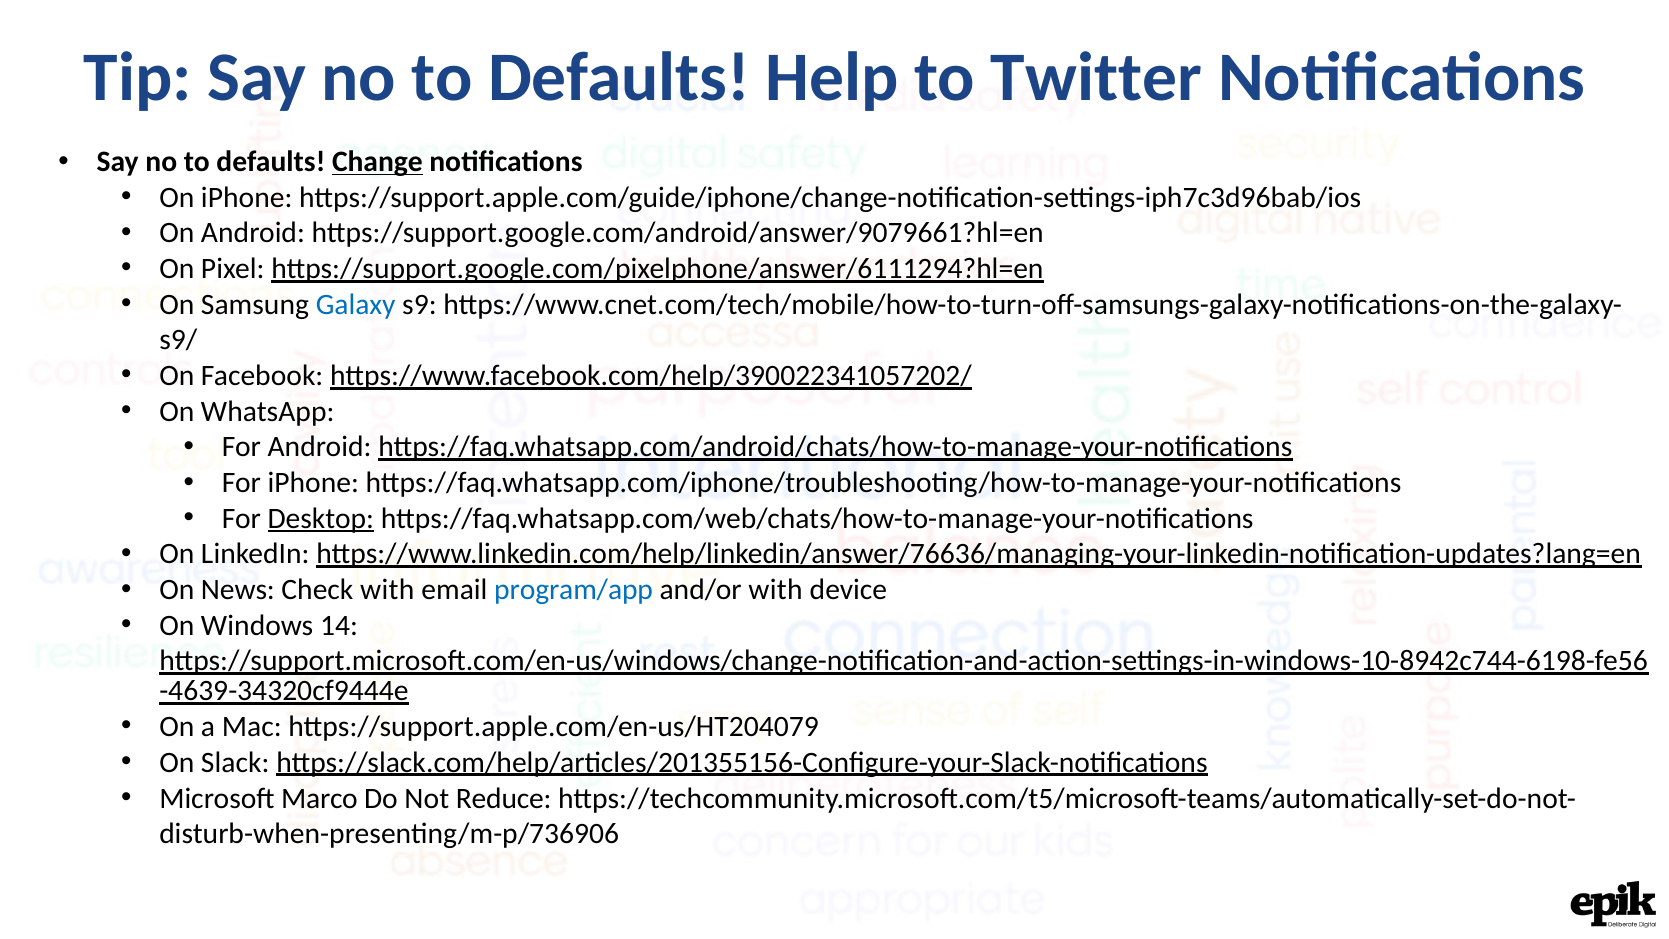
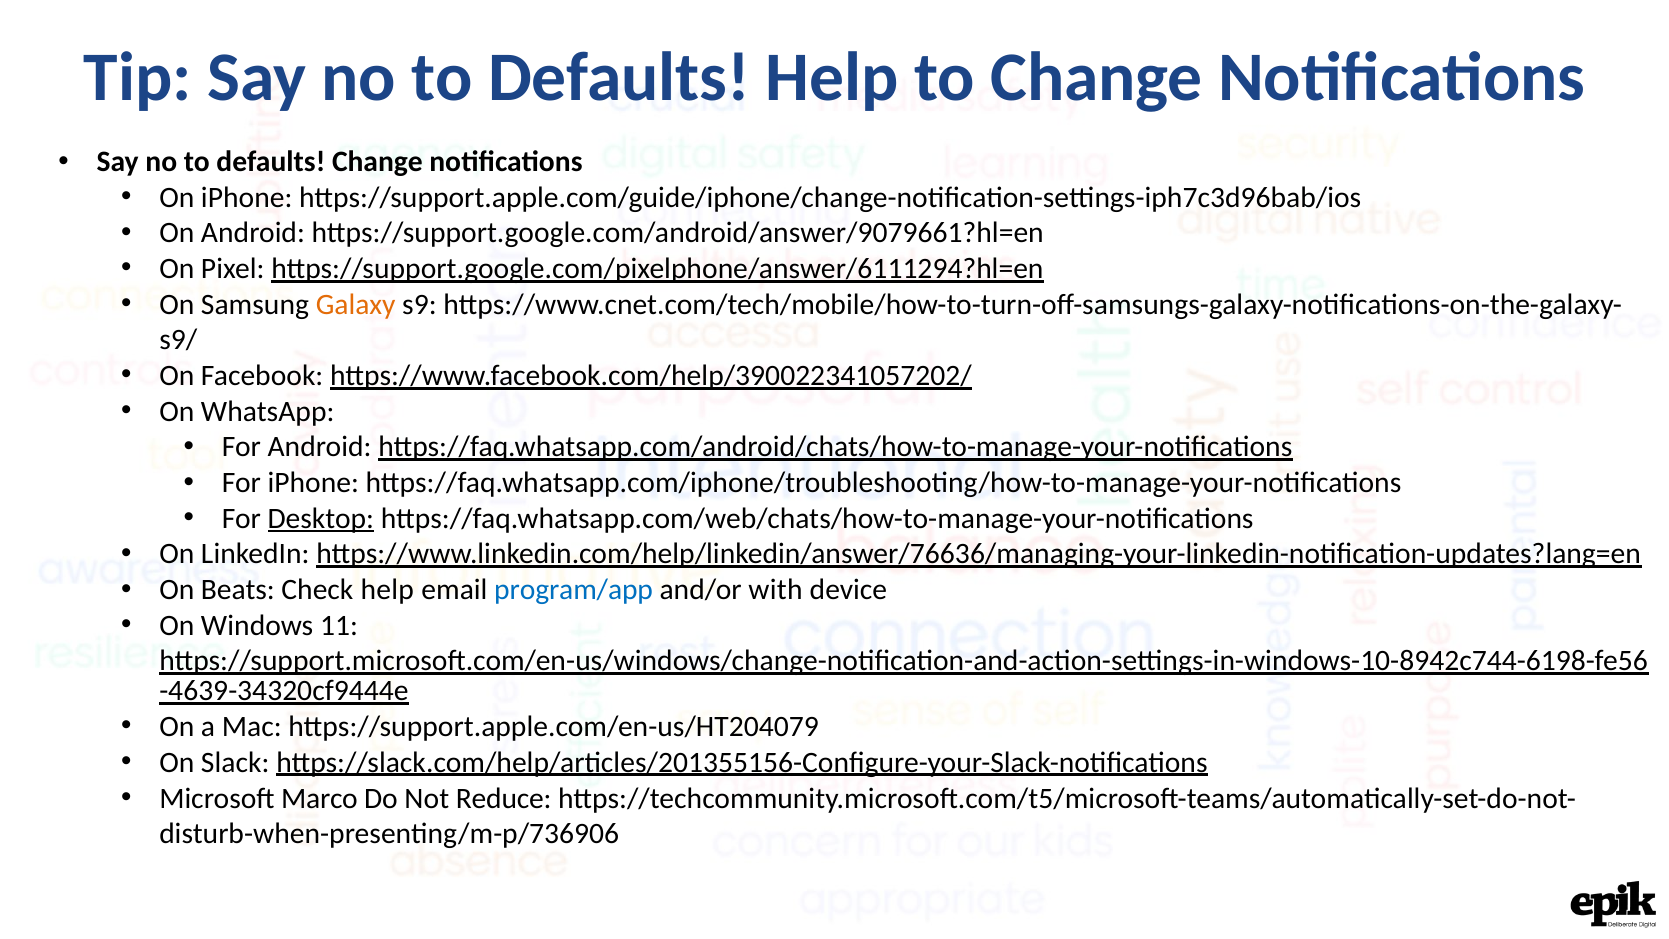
to Twitter: Twitter -> Change (1097, 77)
Change underline: present -> none (377, 162)
Galaxy colour: blue -> orange (356, 304)
News: News -> Beats (238, 590)
Check with: with -> help (387, 590)
14: 14 -> 11 (339, 625)
